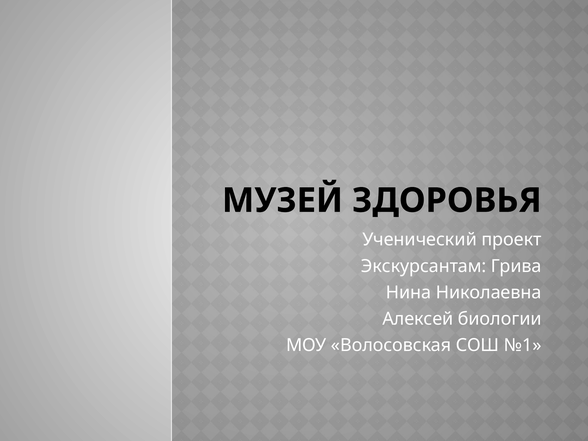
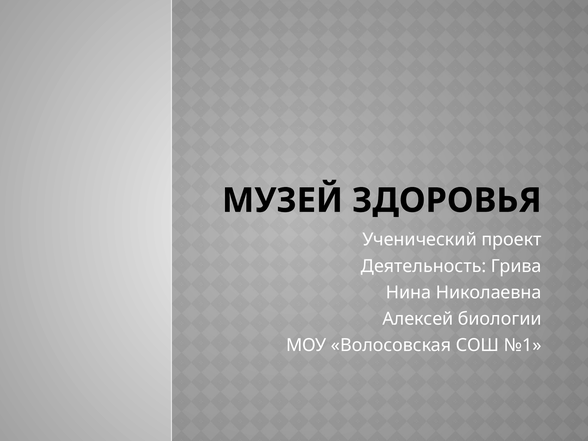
Экскурсантам: Экскурсантам -> Деятельность (424, 266)
